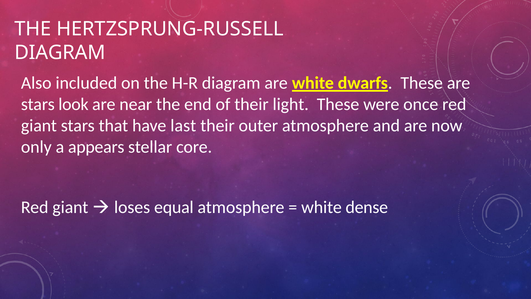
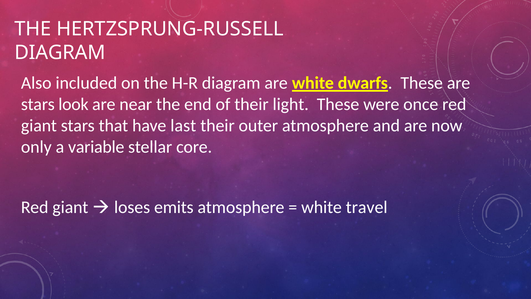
appears: appears -> variable (96, 147)
equal: equal -> emits (174, 207)
dense: dense -> travel (367, 207)
